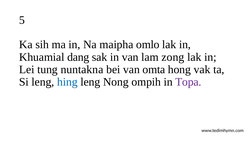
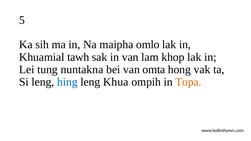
dang: dang -> tawh (78, 57)
zong: zong -> khop (173, 57)
Nong: Nong -> Khua (116, 82)
Topa colour: purple -> orange (188, 82)
